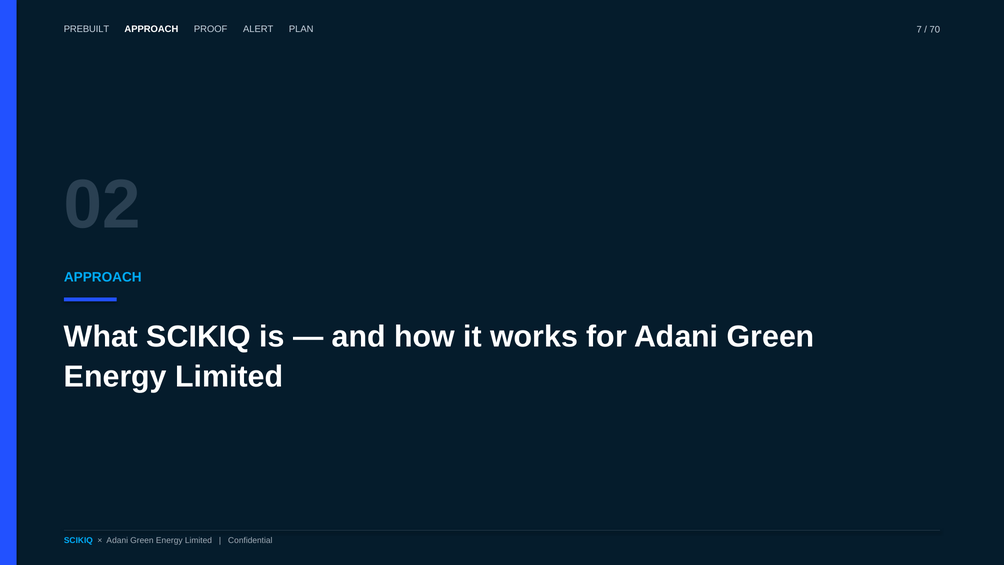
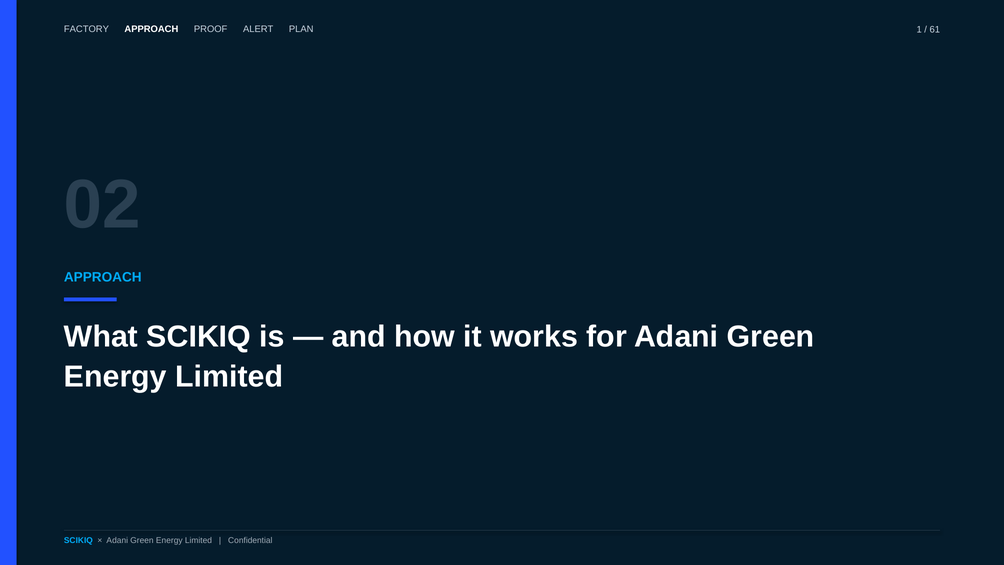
PREBUILT: PREBUILT -> FACTORY (86, 29)
7: 7 -> 1 (919, 29)
70: 70 -> 61 (935, 29)
